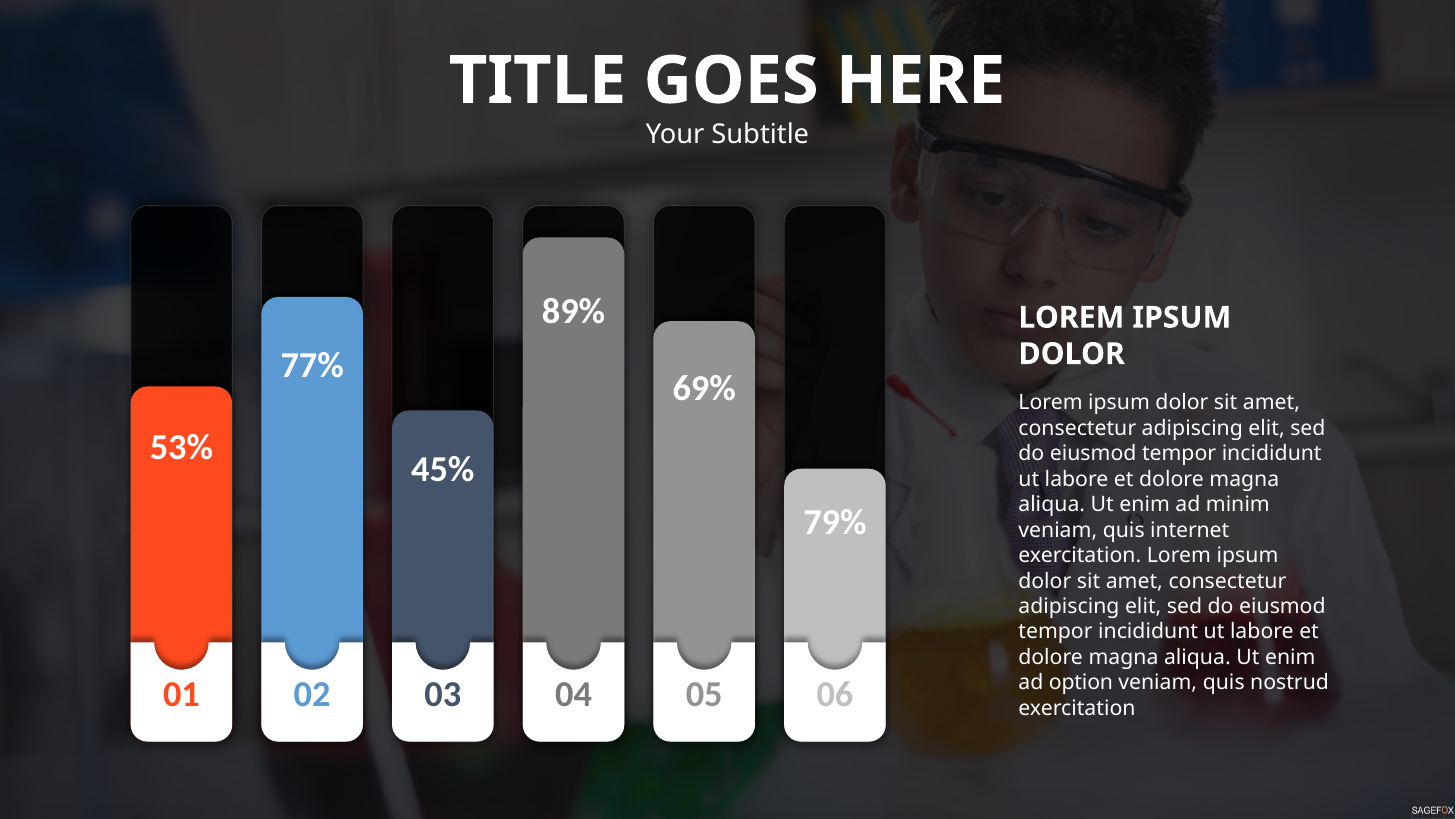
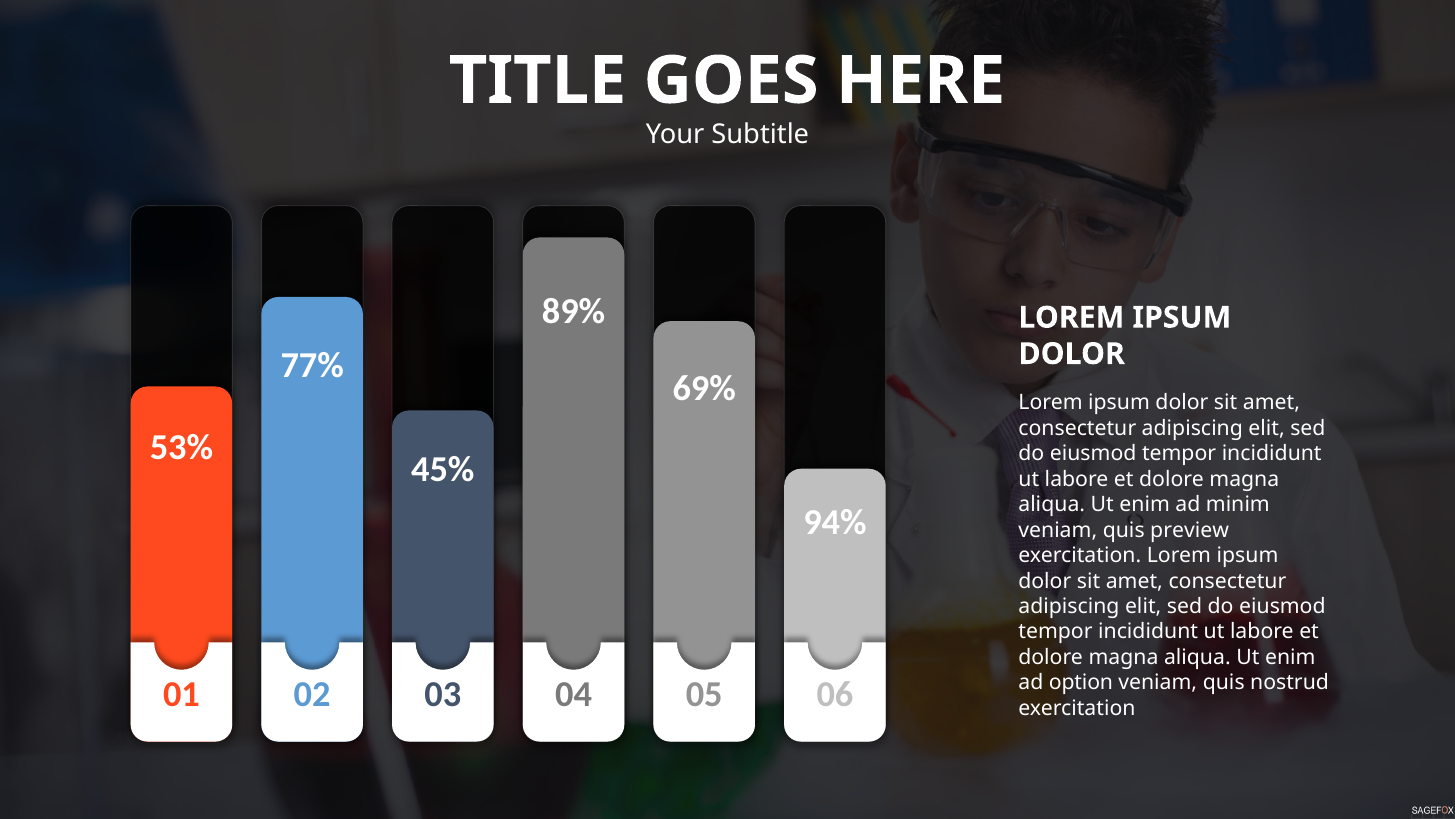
79%: 79% -> 94% (835, 522)
internet: internet -> preview (1190, 530)
